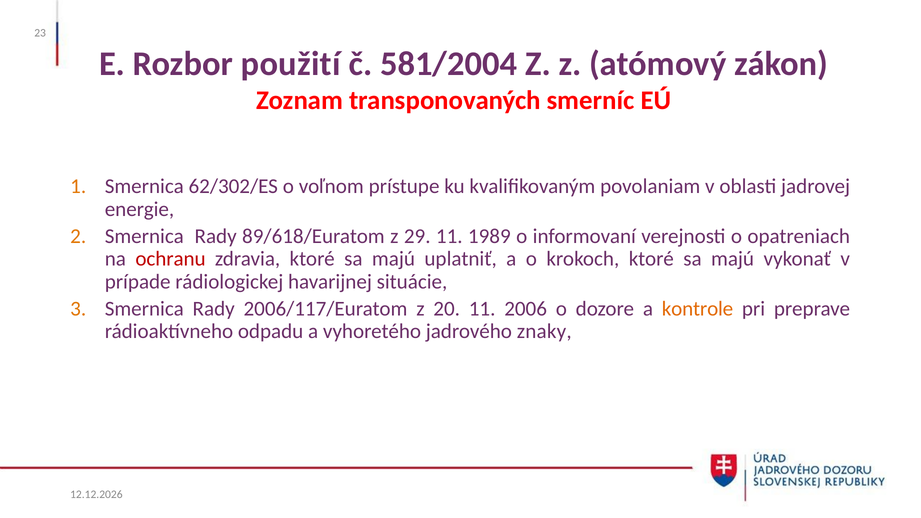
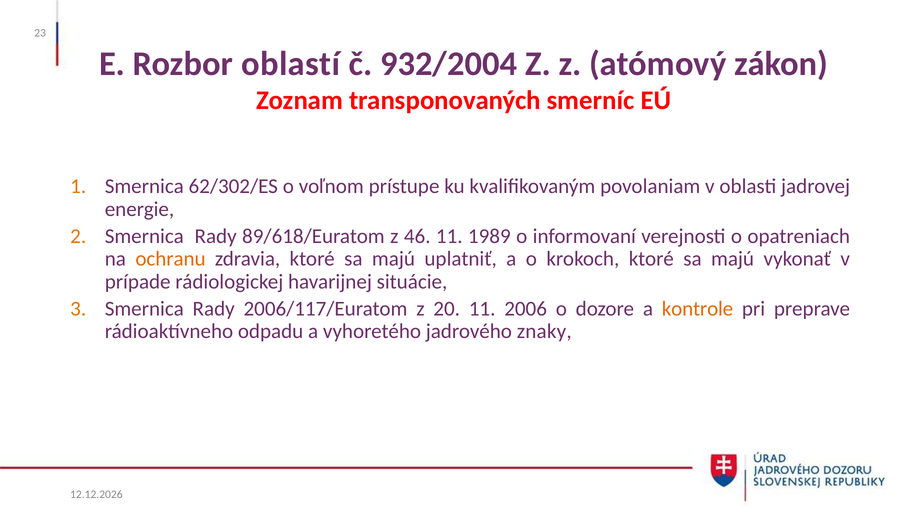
použití: použití -> oblastí (291, 64)
581/2004: 581/2004 -> 932/2004 (449, 64)
29: 29 -> 46 (417, 236)
ochranu colour: red -> orange (171, 259)
